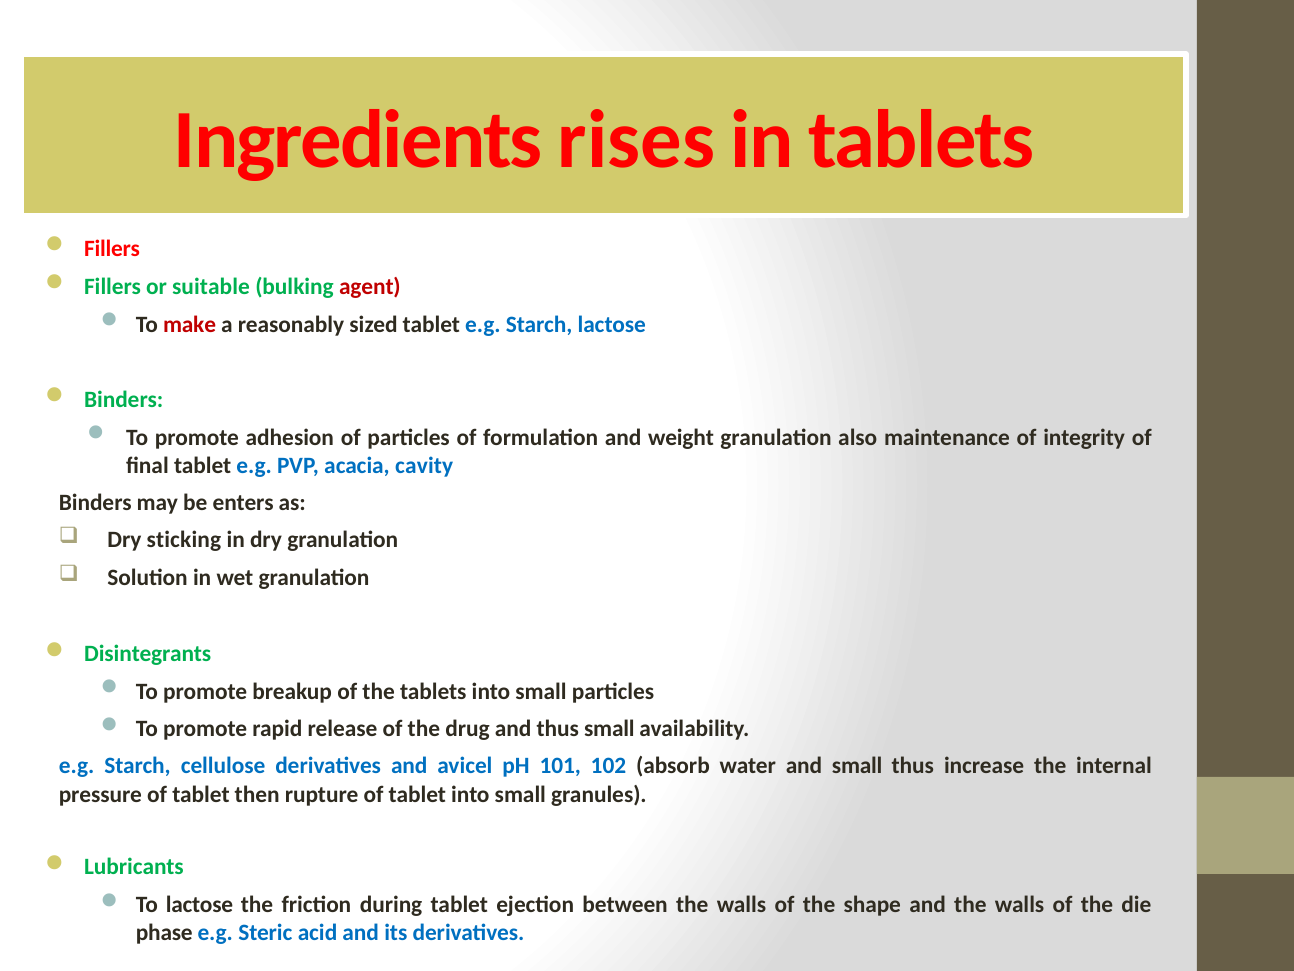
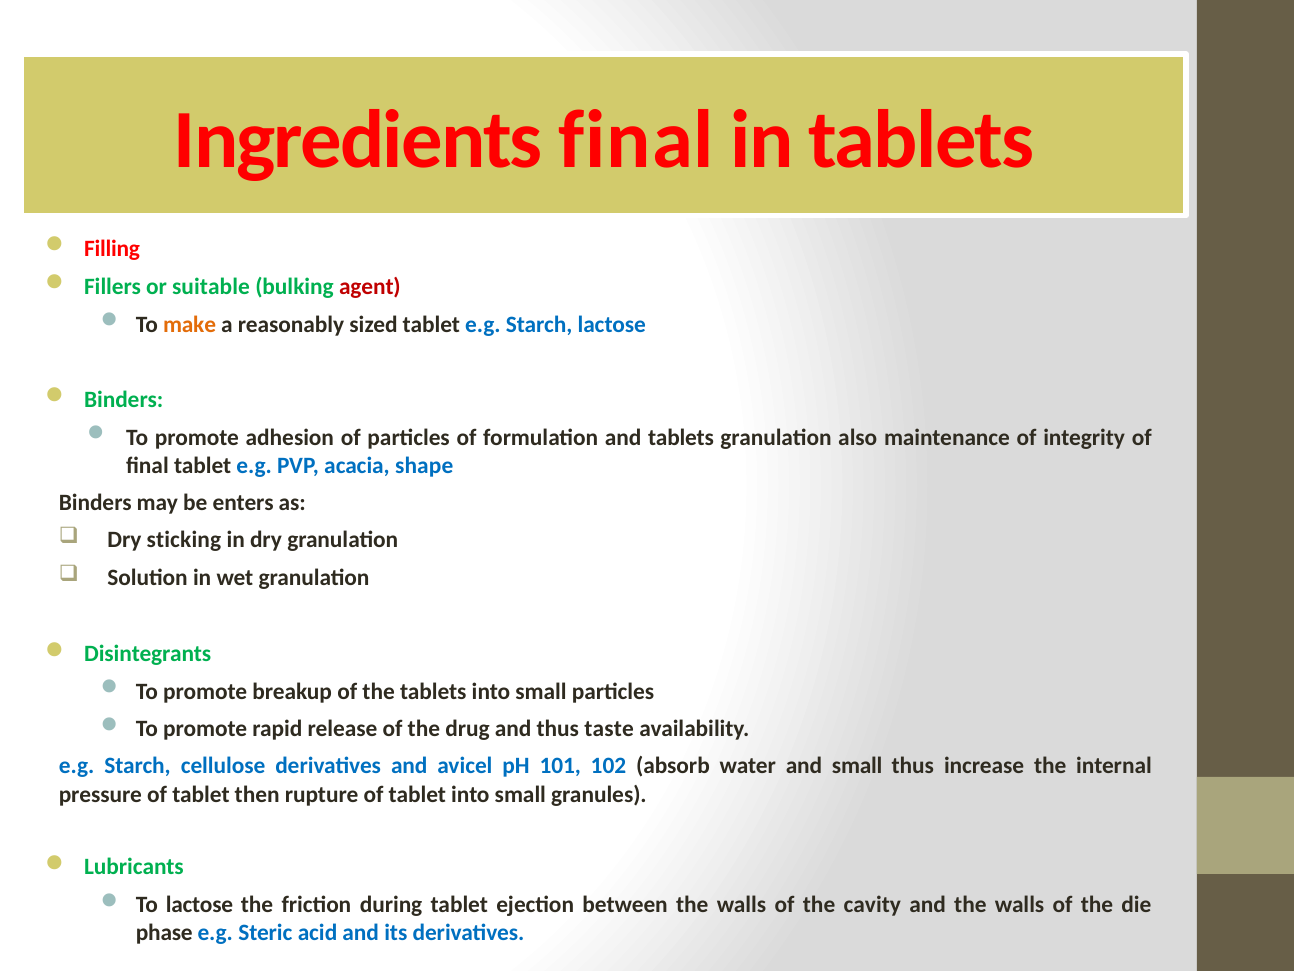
Ingredients rises: rises -> final (636, 141)
Fillers: Fillers -> Filling (112, 249)
make colour: red -> orange (190, 324)
and weight: weight -> tablets (681, 437)
cavity: cavity -> shape (424, 465)
thus small: small -> taste (609, 728)
shape: shape -> cavity (872, 904)
